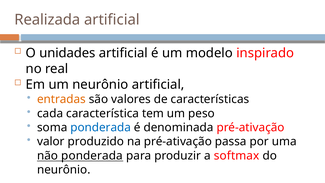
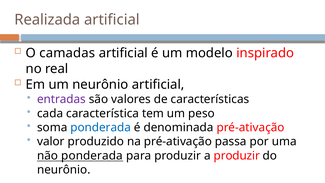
unidades: unidades -> camadas (67, 53)
entradas colour: orange -> purple (61, 99)
a softmax: softmax -> produzir (237, 156)
